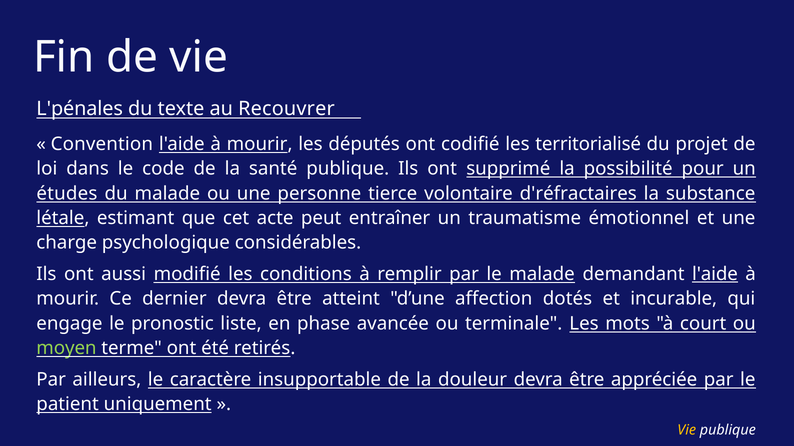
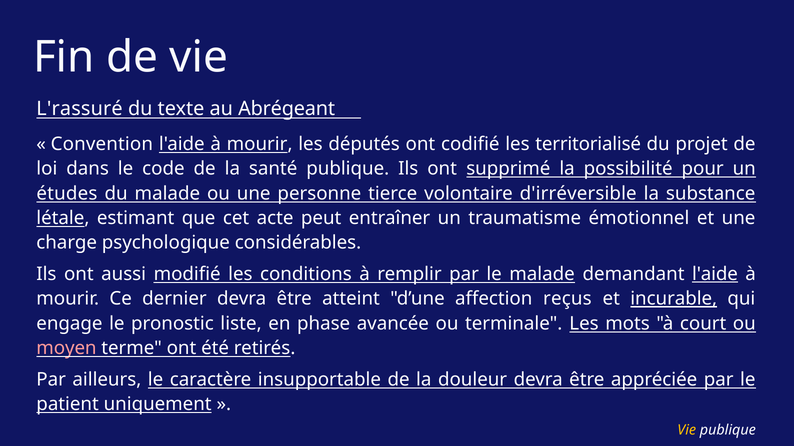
L'pénales: L'pénales -> L'rassuré (80, 109)
Recouvrer: Recouvrer -> Abrégeant (287, 109)
d'réfractaires: d'réfractaires -> d'irréversible (578, 194)
dotés: dotés -> reçus (567, 299)
incurable underline: none -> present (674, 299)
moyen colour: light green -> pink (66, 349)
